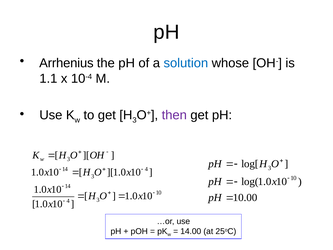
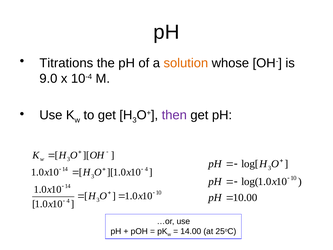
Arrhenius: Arrhenius -> Titrations (66, 63)
solution colour: blue -> orange (186, 63)
1.1: 1.1 -> 9.0 (48, 79)
